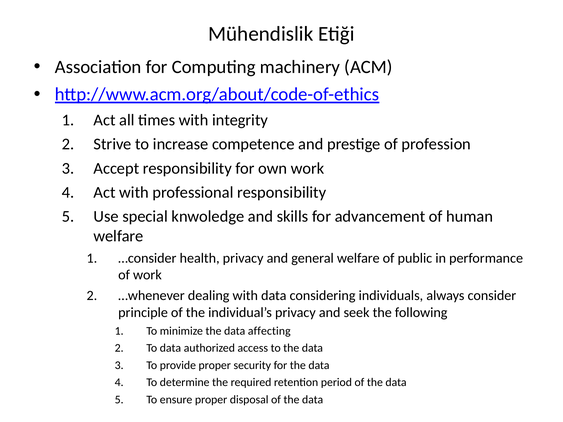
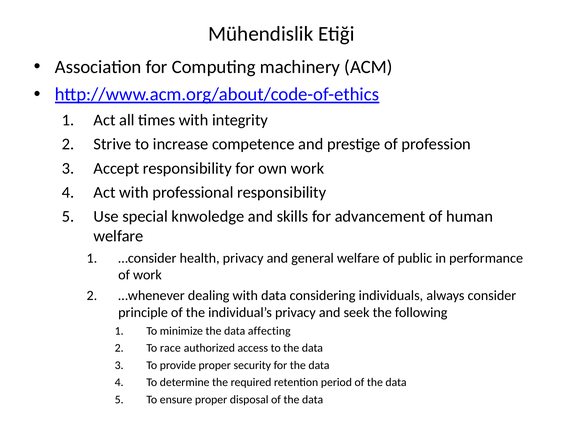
To data: data -> race (170, 348)
